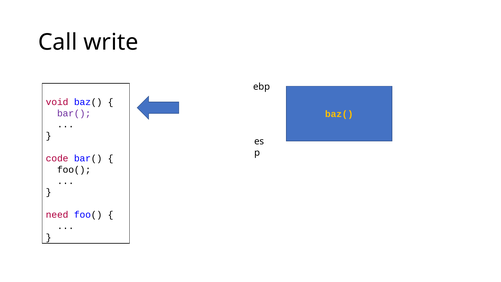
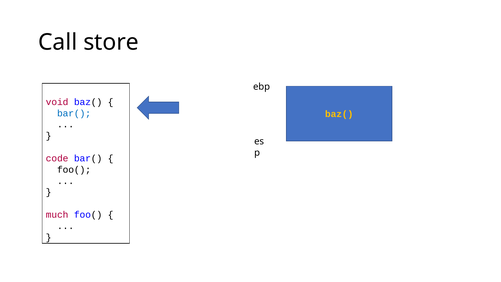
write: write -> store (111, 42)
bar( colour: purple -> blue (74, 113)
need: need -> much (57, 215)
